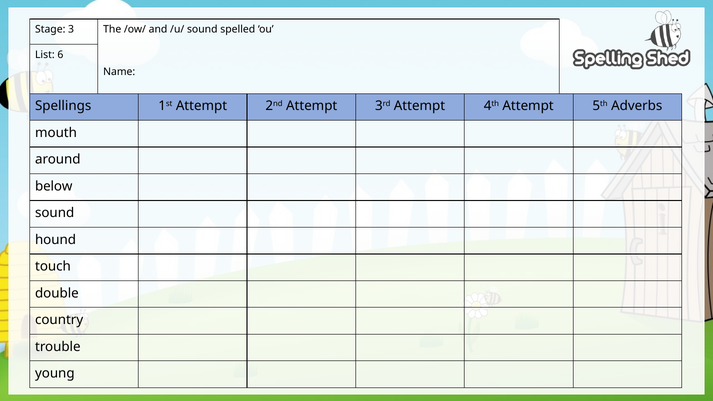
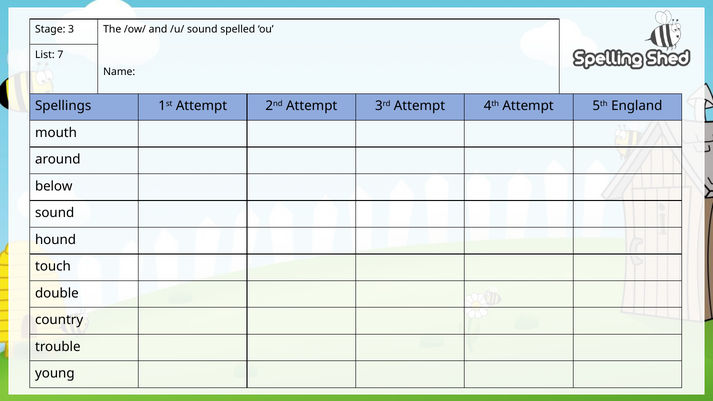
6: 6 -> 7 (60, 55)
Adverbs: Adverbs -> England (637, 106)
